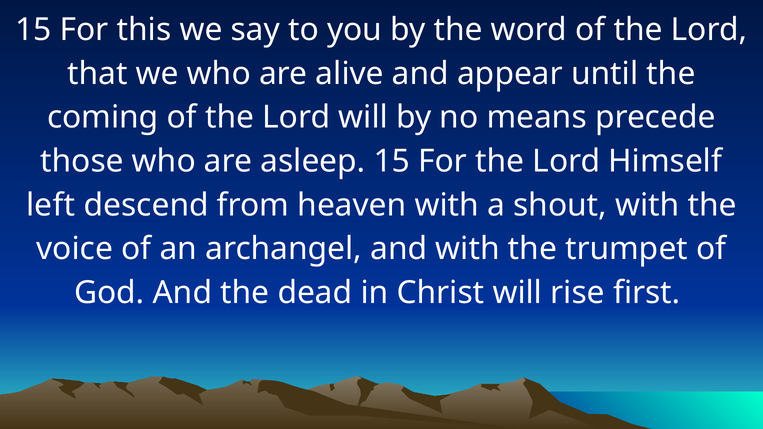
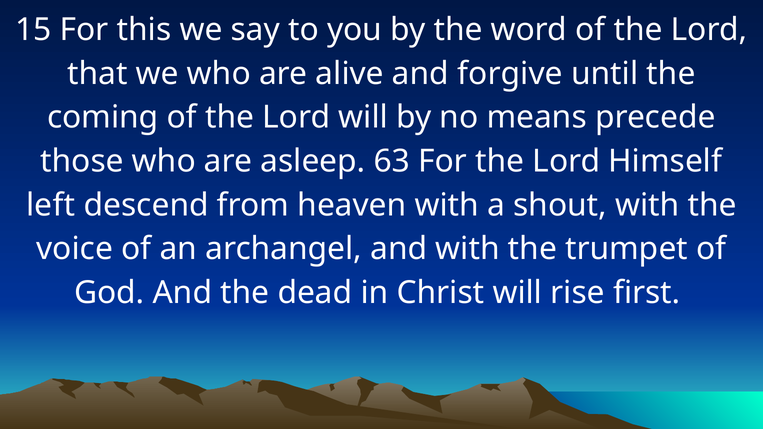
appear: appear -> forgive (510, 74)
asleep 15: 15 -> 63 (392, 161)
